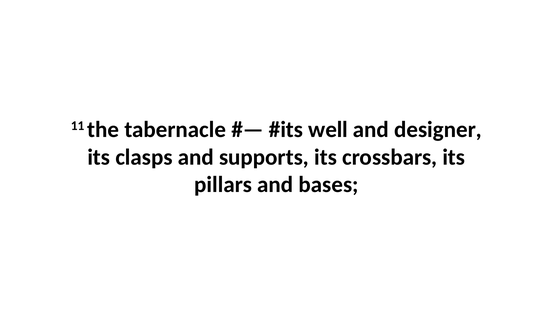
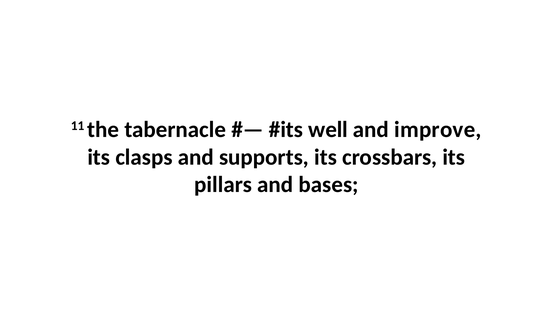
designer: designer -> improve (438, 129)
